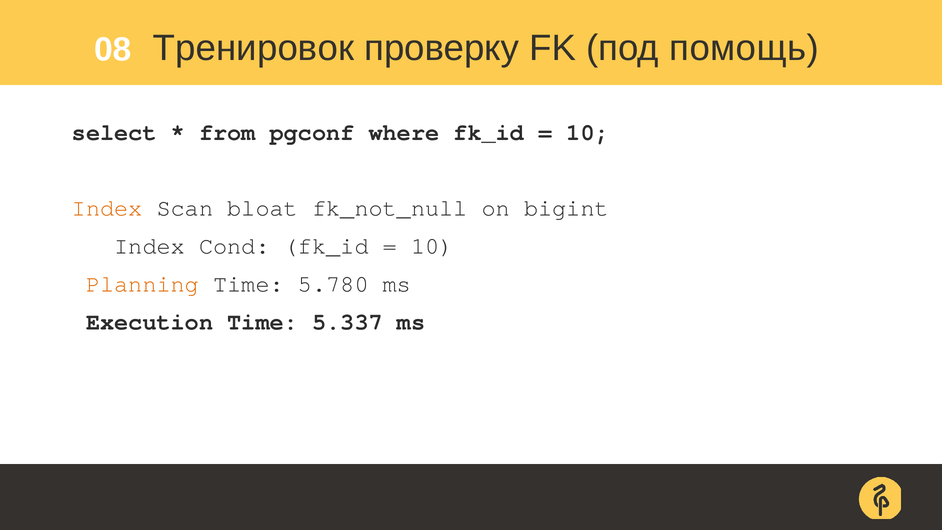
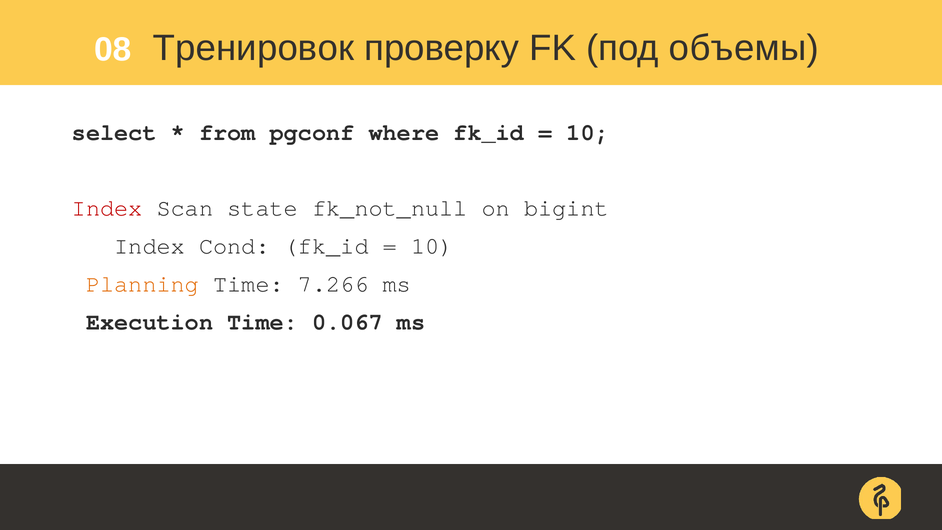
помощь: помощь -> объемы (744, 48)
Index colour: orange -> red (107, 208)
bloat: bloat -> state (263, 208)
5.780: 5.780 -> 7.266 (333, 284)
5.337: 5.337 -> 0.067 (347, 322)
